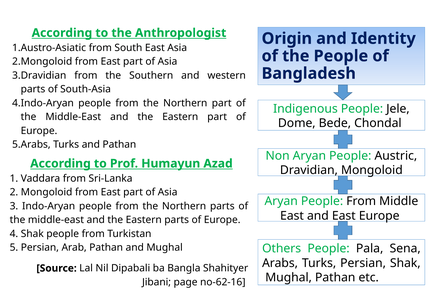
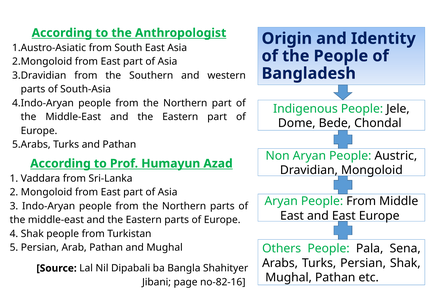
no-62-16: no-62-16 -> no-82-16 (223, 282)
